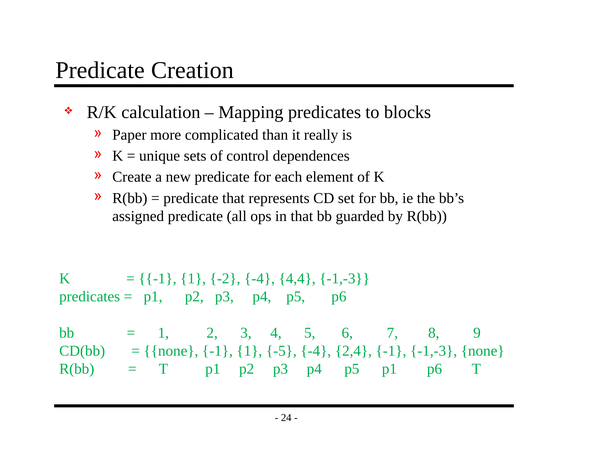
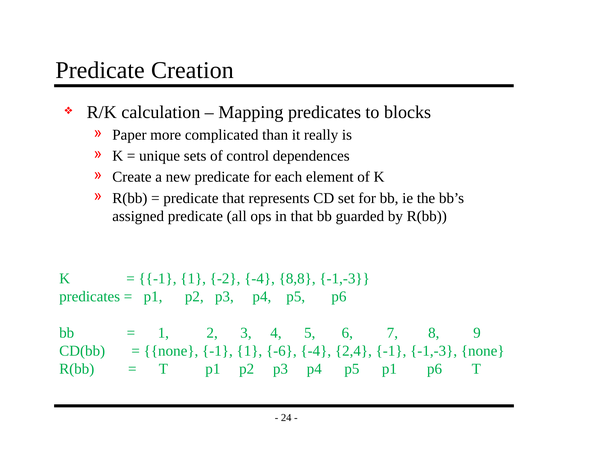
4,4: 4,4 -> 8,8 (297, 278)
-5: -5 -> -6 (281, 351)
